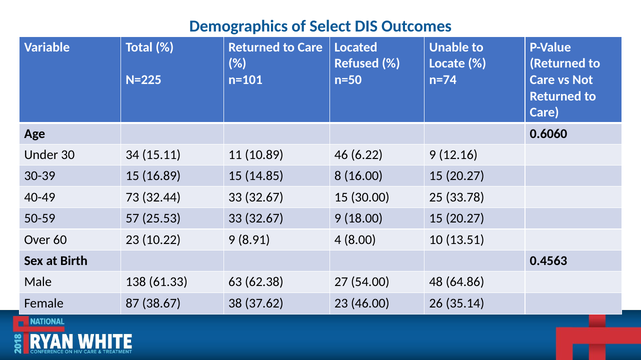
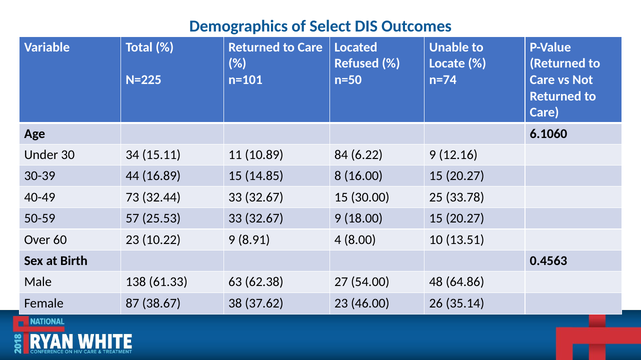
0.6060: 0.6060 -> 6.1060 (548, 134)
46: 46 -> 84 (341, 155)
30-39 15: 15 -> 44 (132, 176)
